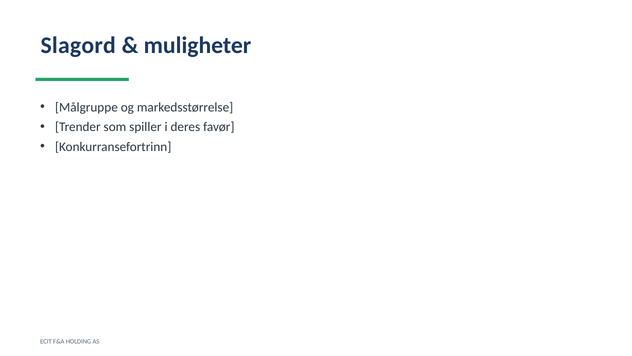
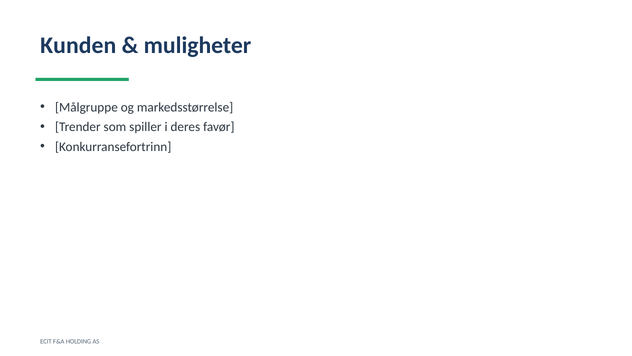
Slagord: Slagord -> Kunden (78, 45)
